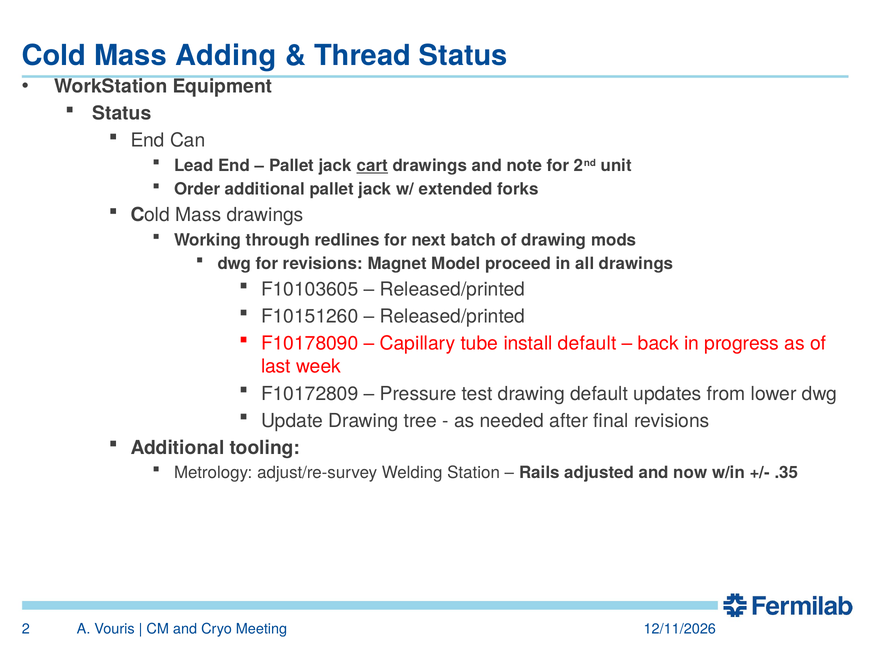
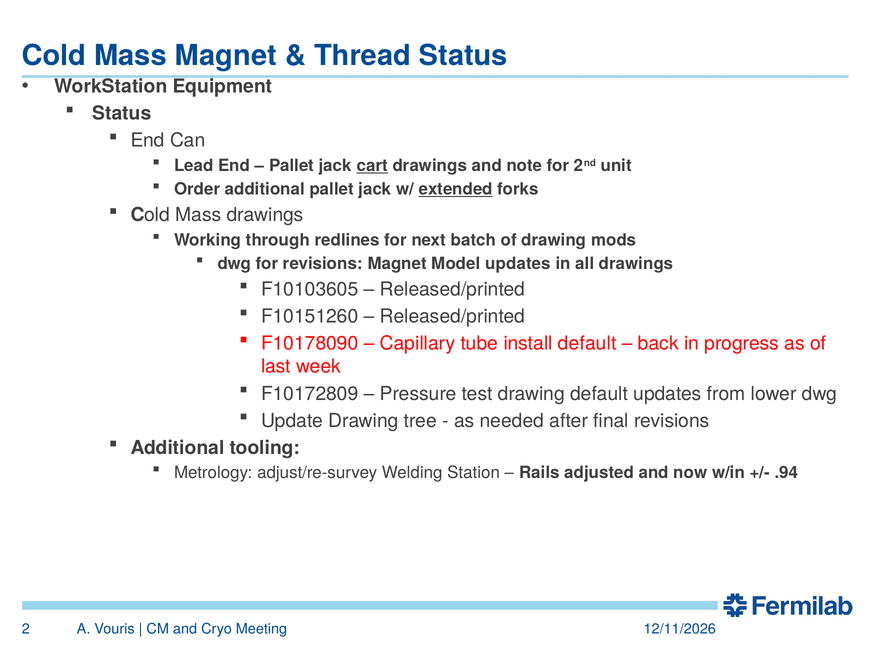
Mass Adding: Adding -> Magnet (226, 56)
extended underline: none -> present (456, 189)
Model proceed: proceed -> updates (518, 264)
.35: .35 -> .94 (786, 473)
